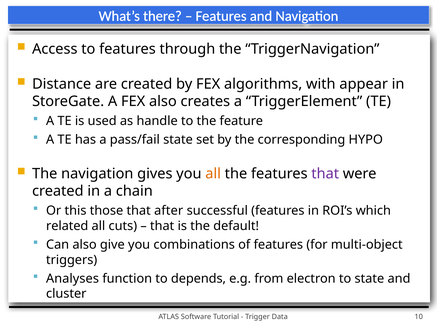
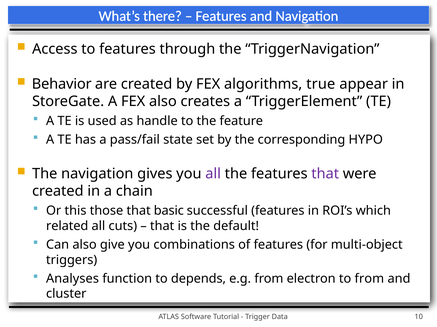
Distance: Distance -> Behavior (62, 84)
with: with -> true (321, 84)
all colour: orange -> purple (213, 174)
after: after -> basic (169, 211)
to state: state -> from (369, 279)
